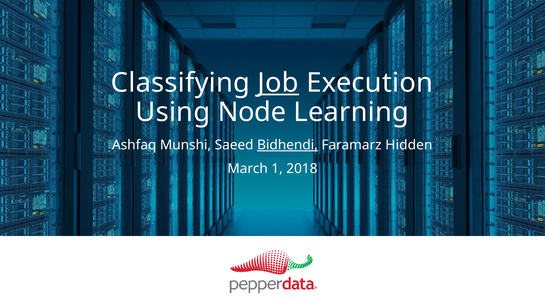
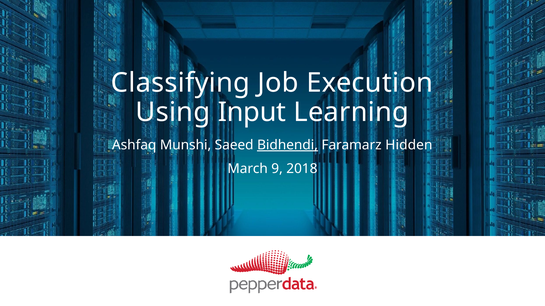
Job underline: present -> none (278, 83)
Node: Node -> Input (252, 113)
1: 1 -> 9 (277, 169)
